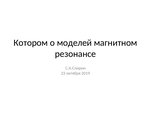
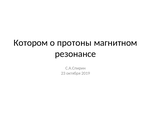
моделей: моделей -> протоны (74, 42)
